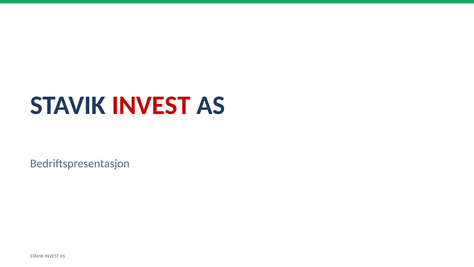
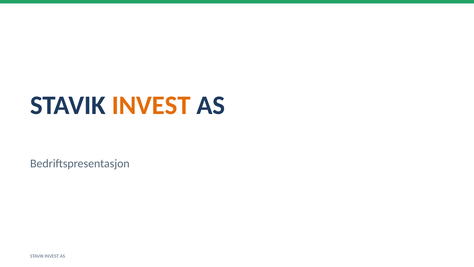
INVEST colour: red -> orange (151, 105)
